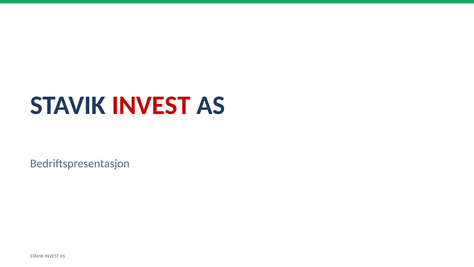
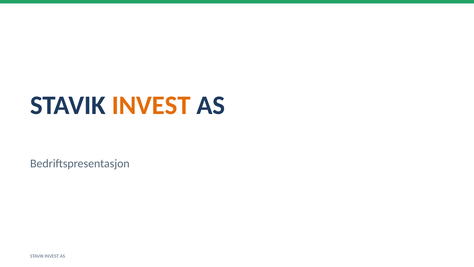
INVEST colour: red -> orange (151, 105)
